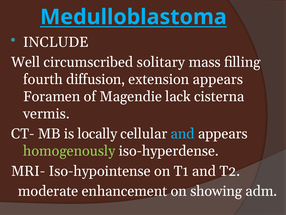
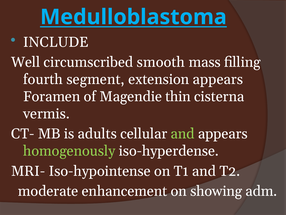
solitary: solitary -> smooth (161, 62)
diffusion: diffusion -> segment (95, 79)
lack: lack -> thin (178, 96)
locally: locally -> adults (97, 133)
and colour: light blue -> light green (183, 133)
